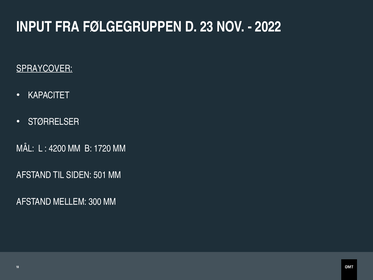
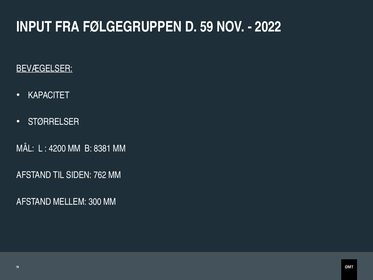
23: 23 -> 59 (207, 27)
SPRAYCOVER: SPRAYCOVER -> BEVÆGELSER (45, 69)
1720: 1720 -> 8381 (102, 148)
501: 501 -> 762 (100, 175)
